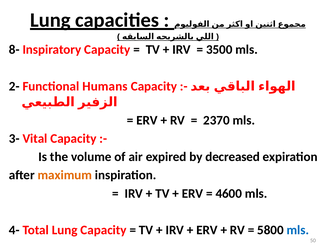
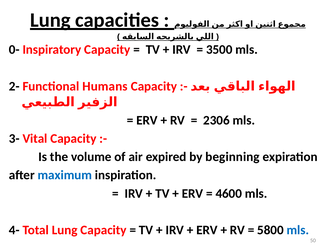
8-: 8- -> 0- (14, 50)
2370: 2370 -> 2306 (216, 120)
decreased: decreased -> beginning (233, 157)
maximum colour: orange -> blue (65, 175)
